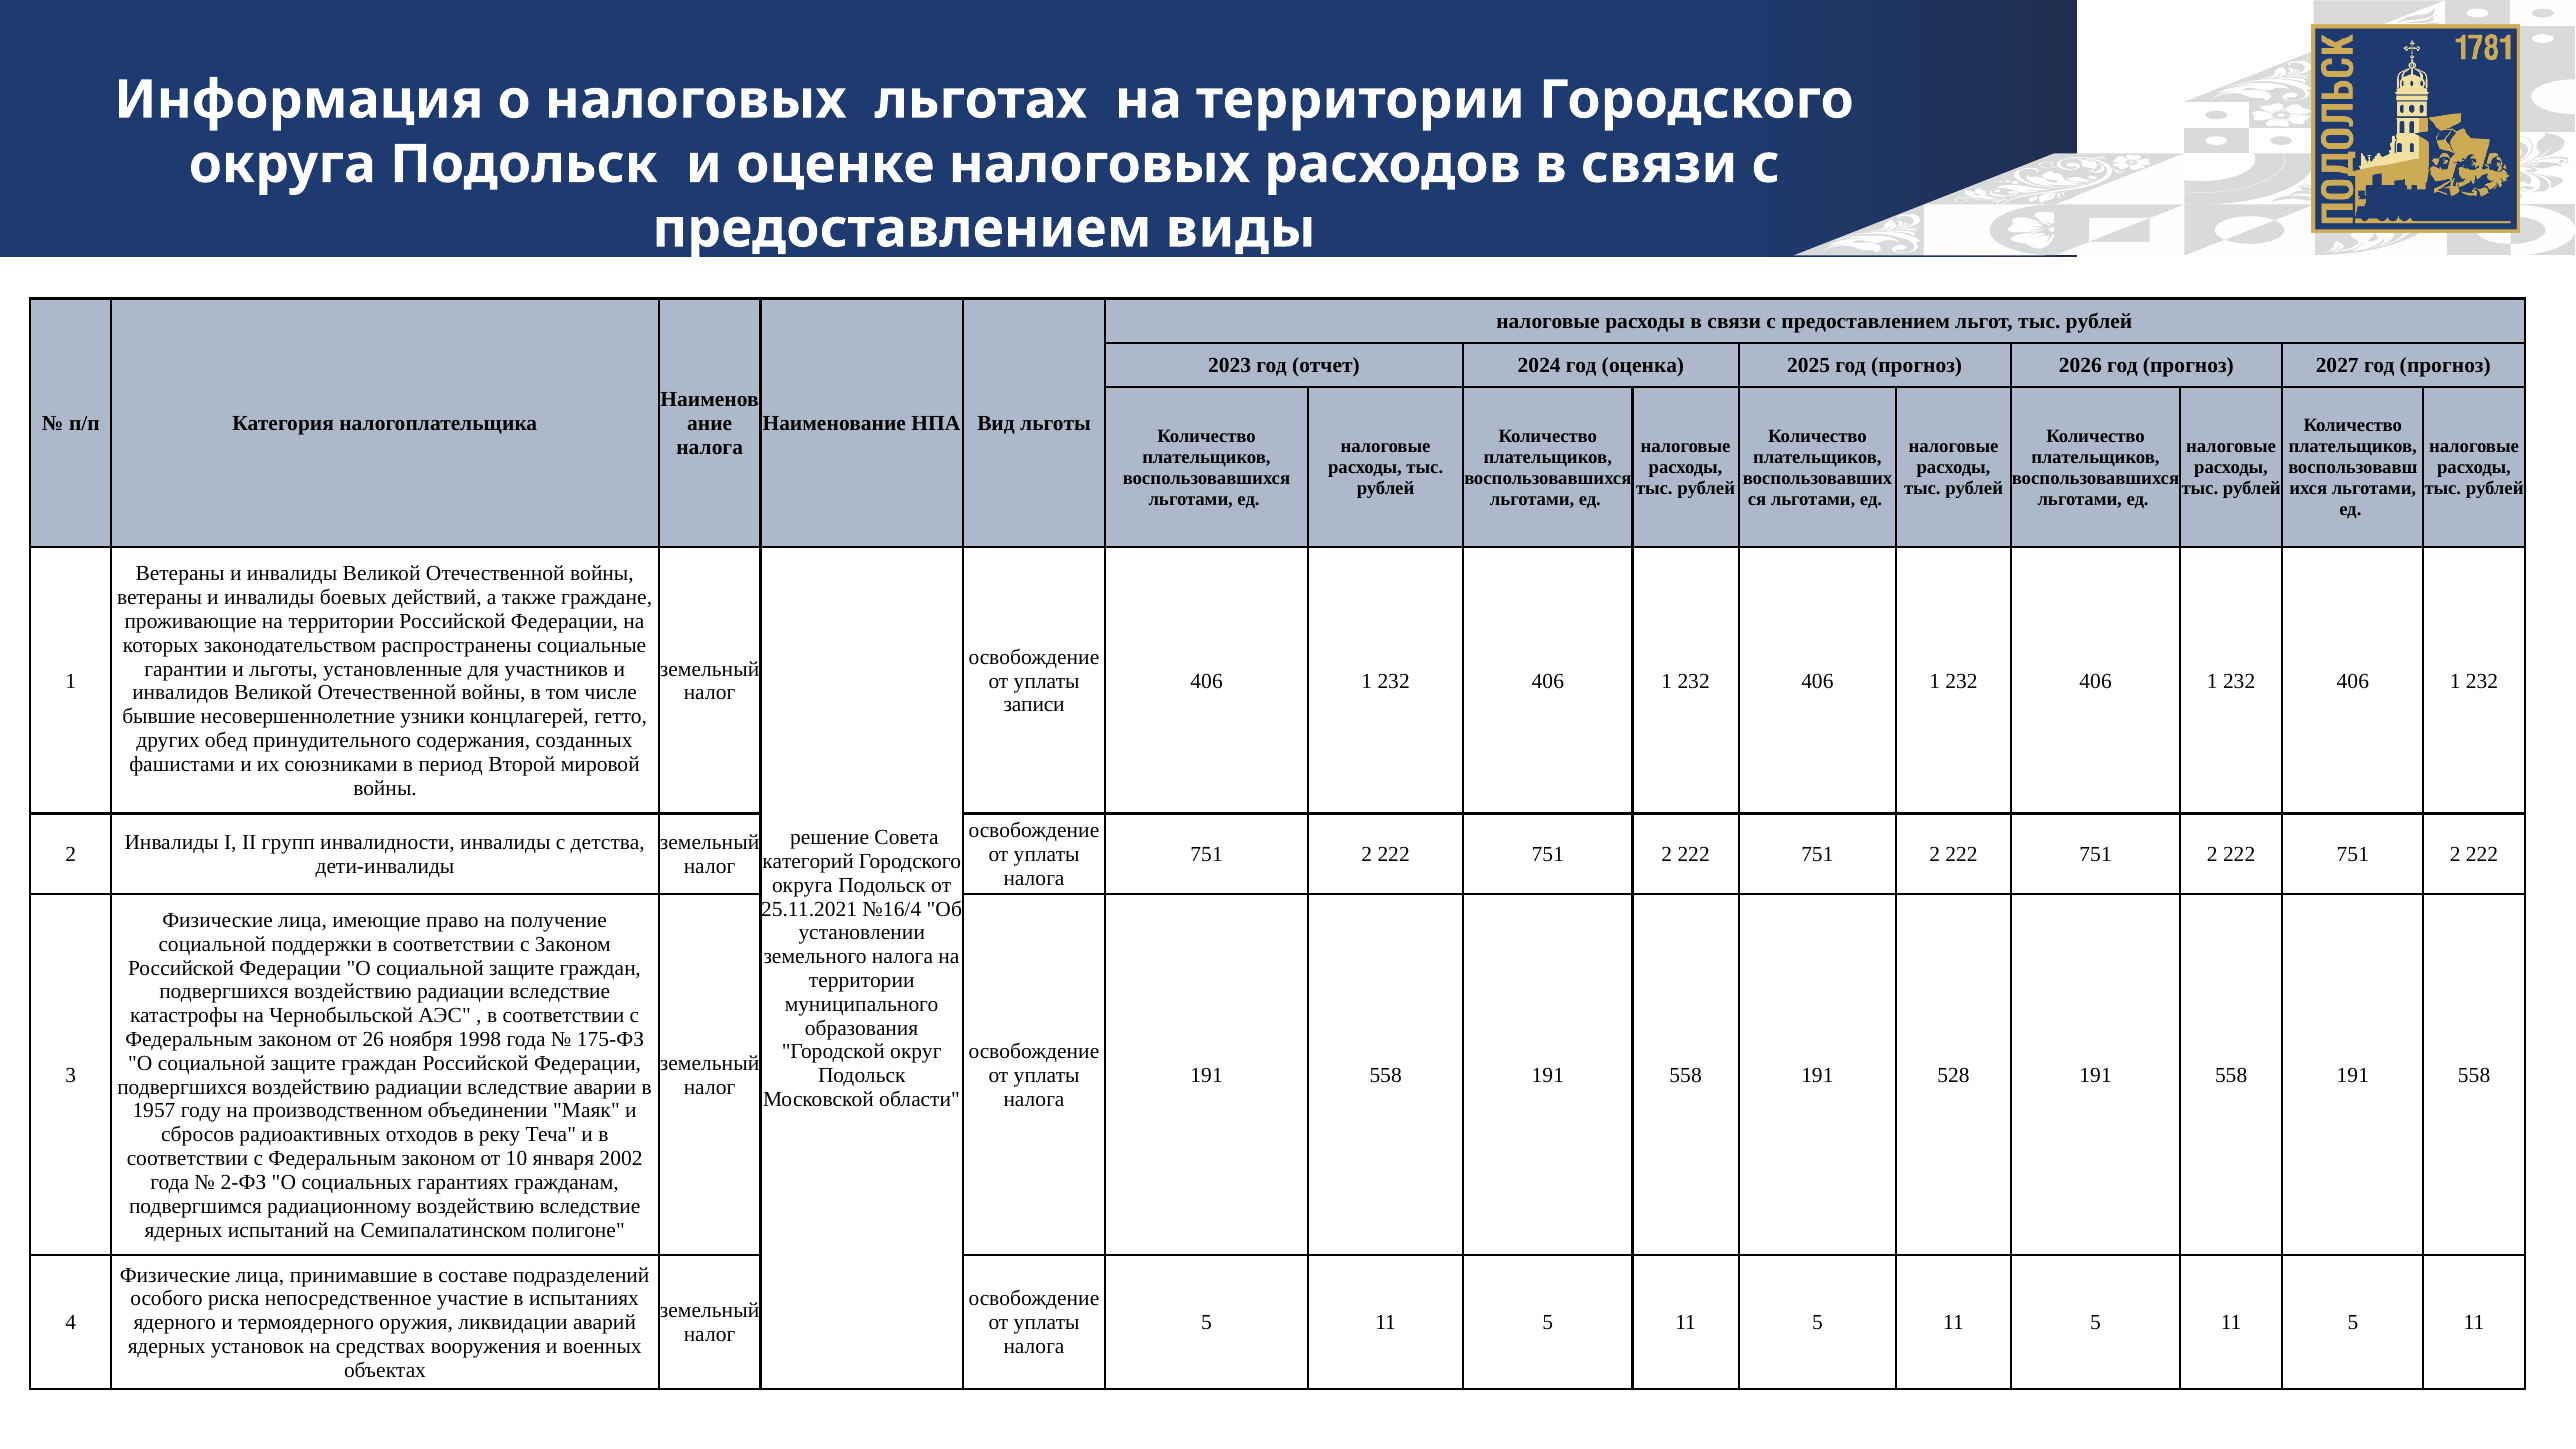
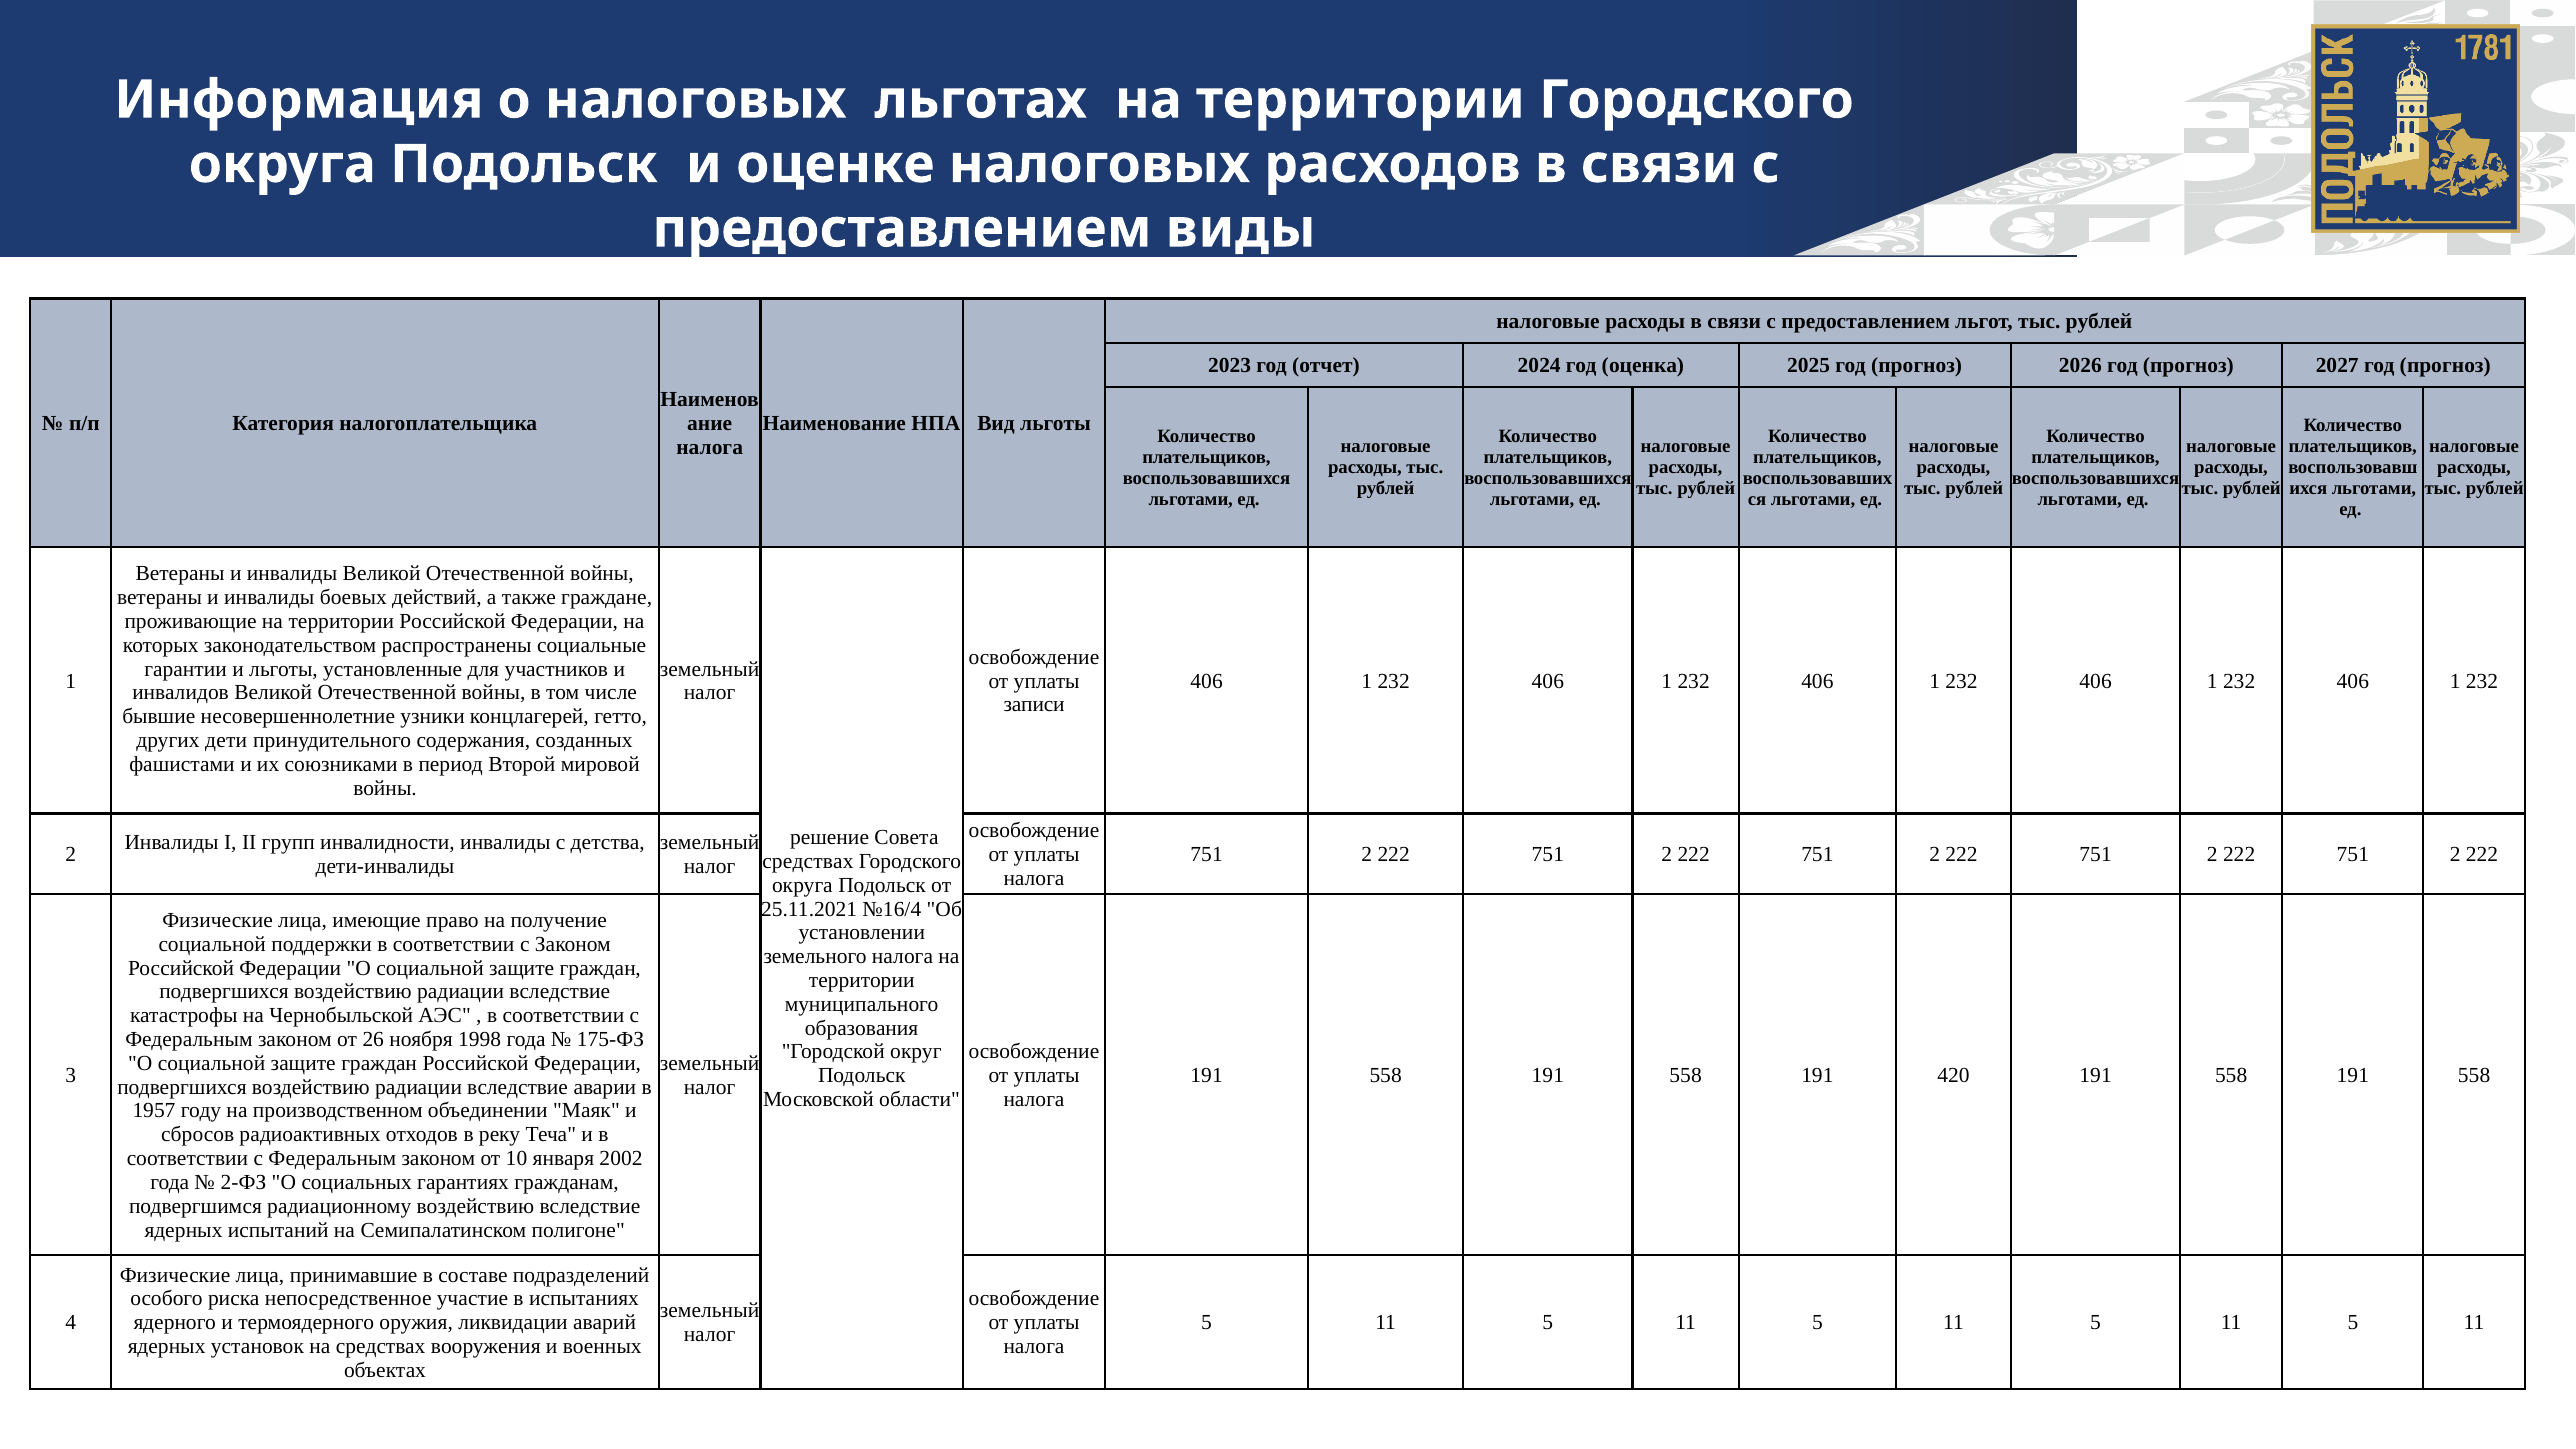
обед: обед -> дети (226, 740)
категорий: категорий -> средствах (808, 861)
528: 528 -> 420 (1954, 1075)
